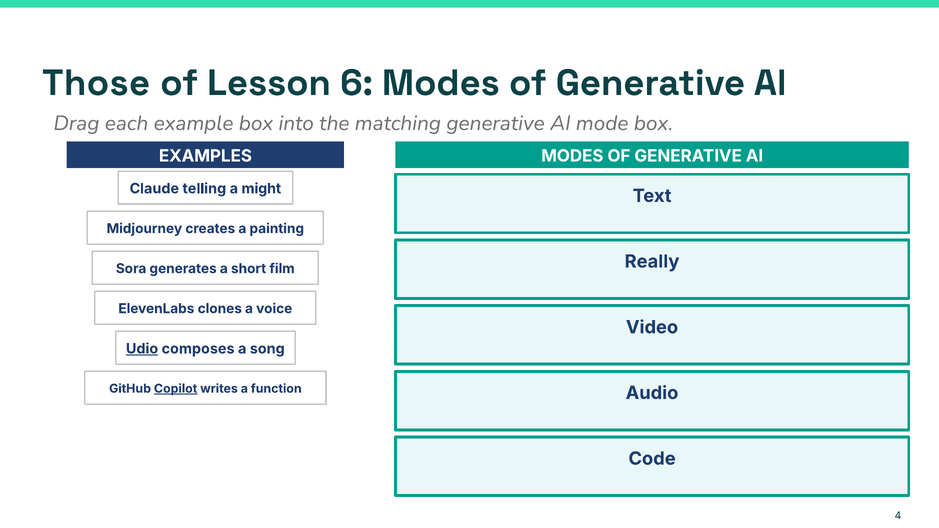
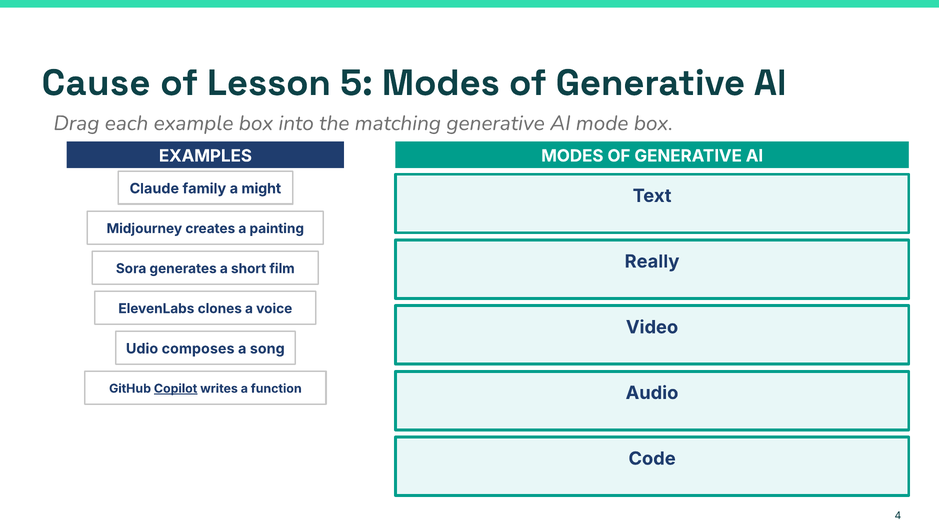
Those: Those -> Cause (96, 83)
6: 6 -> 5 (357, 83)
telling: telling -> family (204, 189)
Udio underline: present -> none (142, 349)
